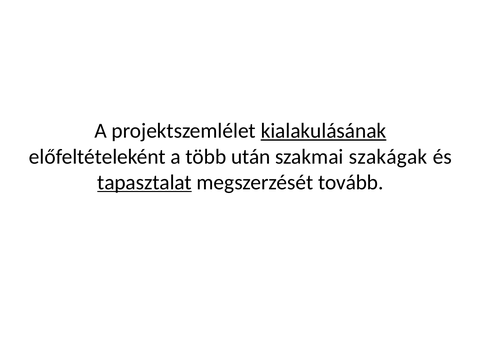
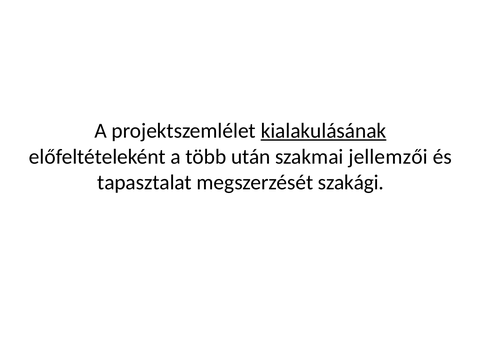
szakágak: szakágak -> jellemzői (388, 157)
tapasztalat underline: present -> none (145, 182)
tovább: tovább -> szakági (351, 182)
